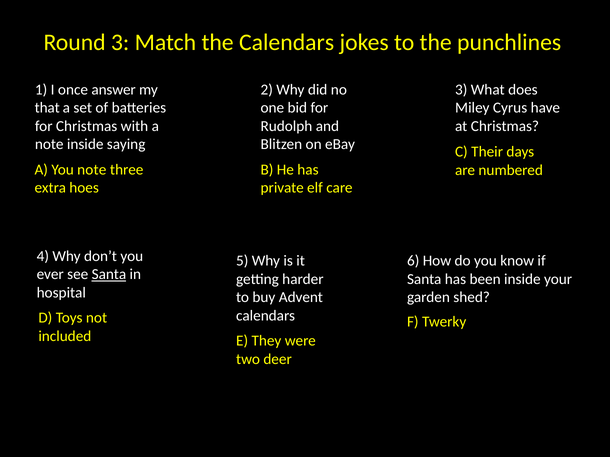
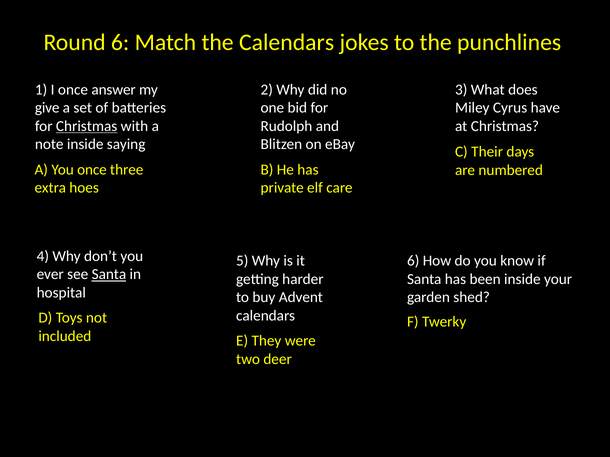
Round 3: 3 -> 6 (120, 43)
that: that -> give (47, 108)
Christmas underline: none -> present (87, 126)
You note: note -> once (92, 170)
